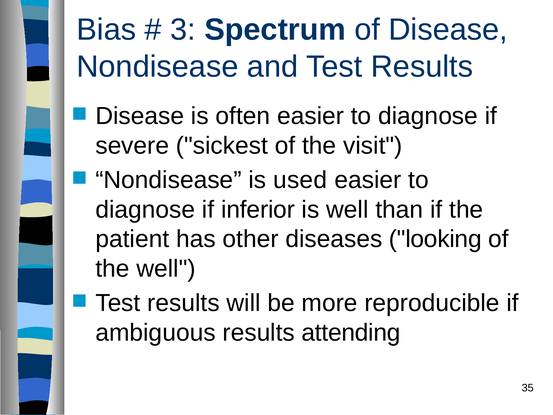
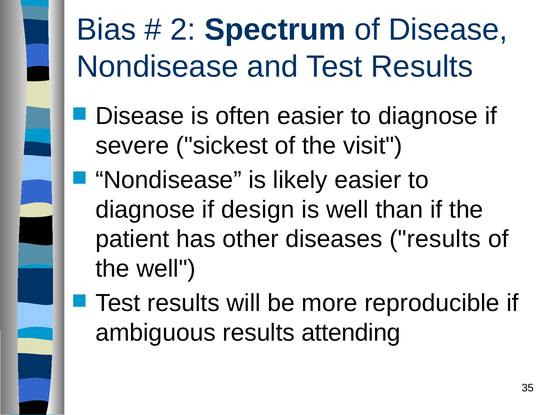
3: 3 -> 2 (183, 30)
used: used -> likely (300, 180)
inferior: inferior -> design (258, 209)
diseases looking: looking -> results (435, 239)
